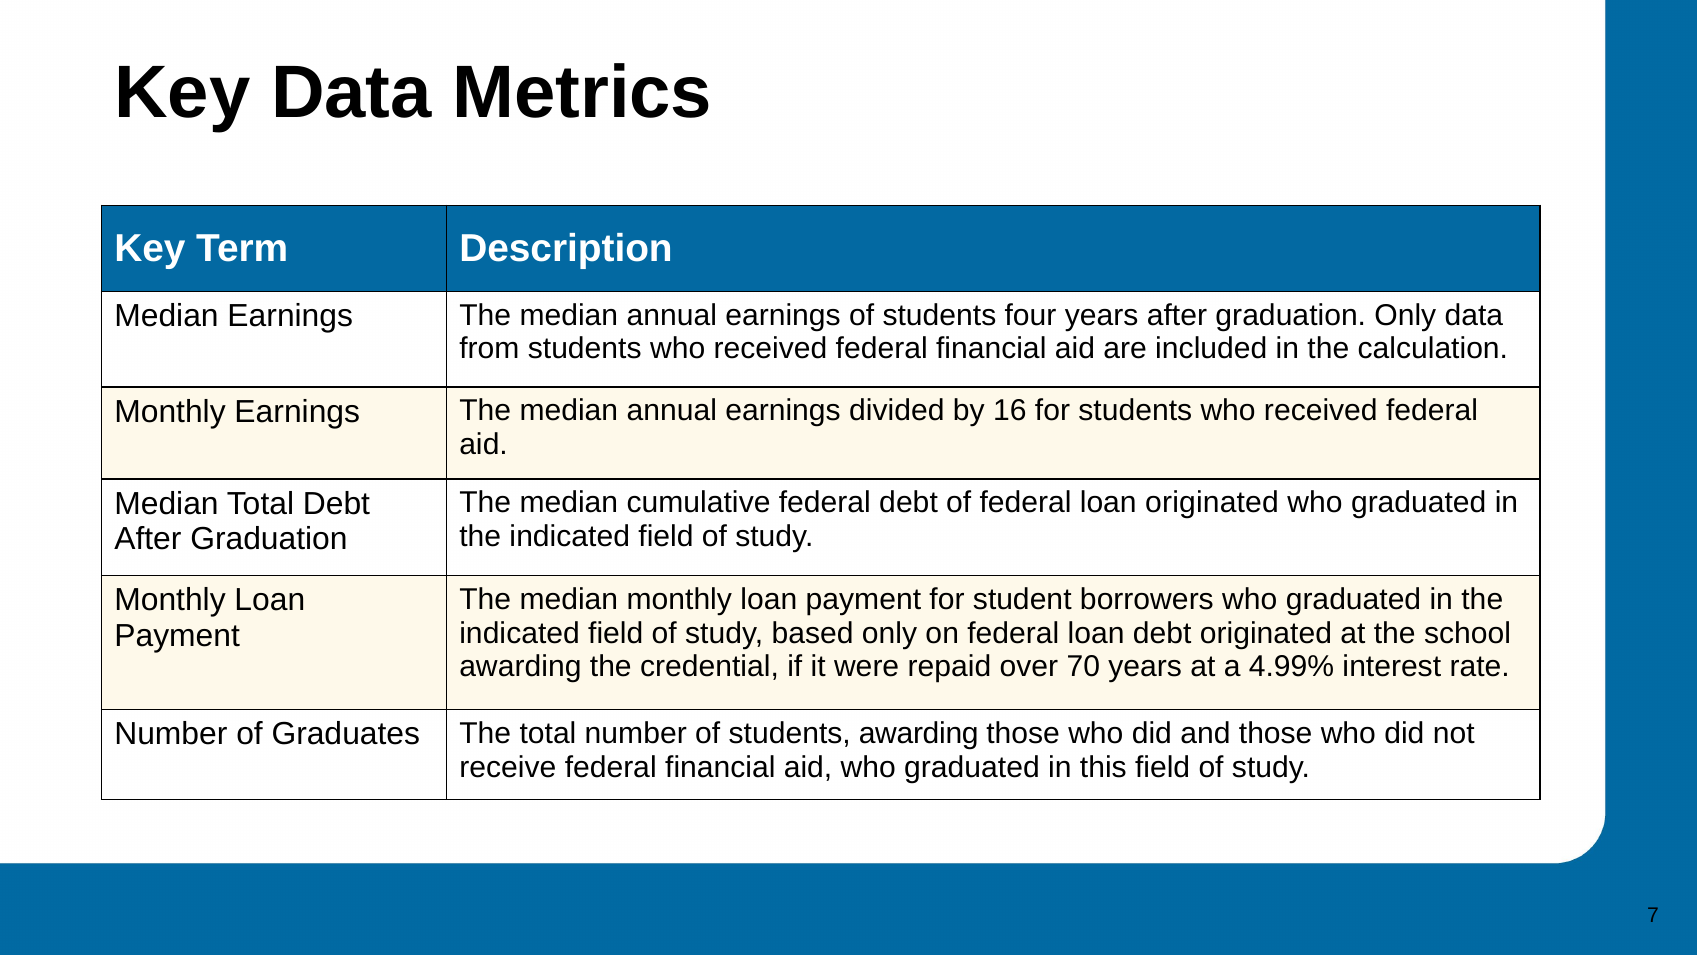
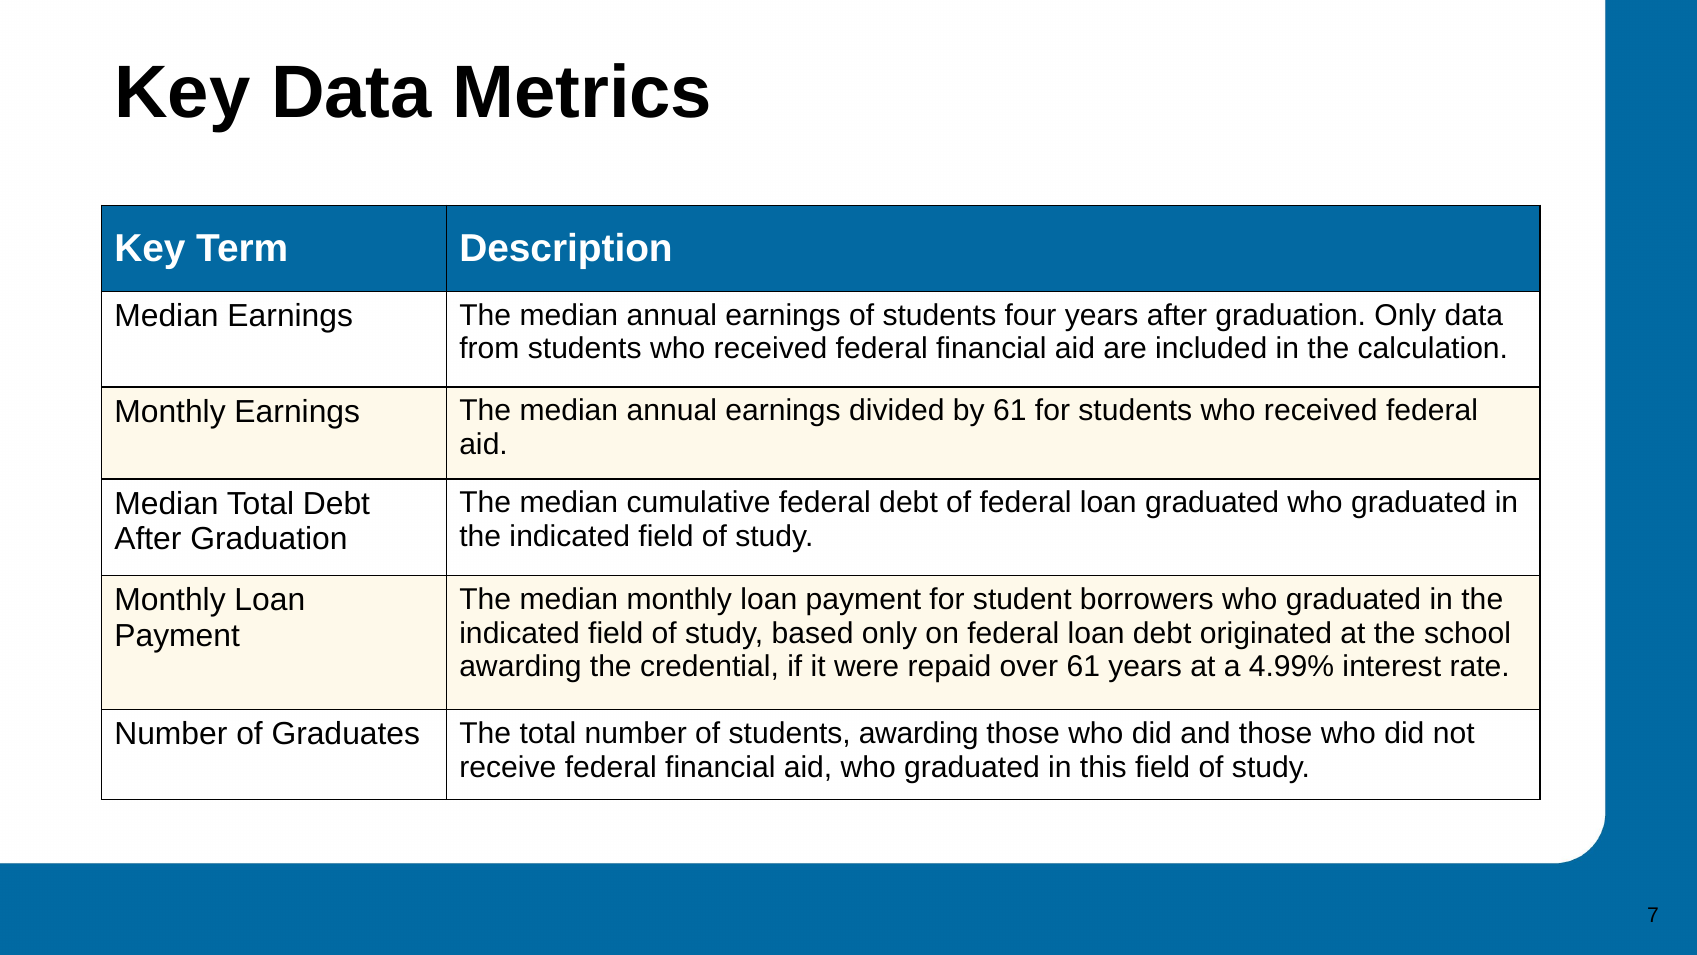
by 16: 16 -> 61 (1010, 411)
loan originated: originated -> graduated (1212, 503)
over 70: 70 -> 61 (1083, 667)
